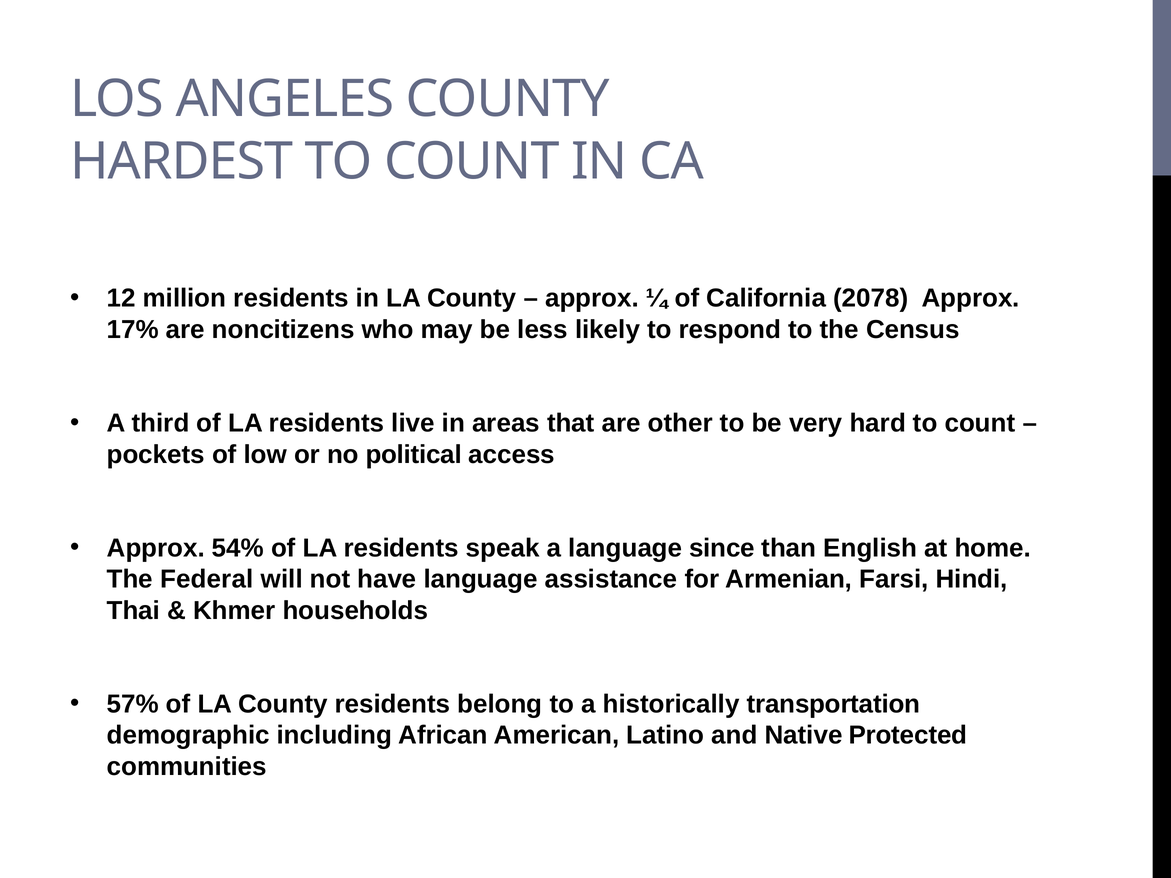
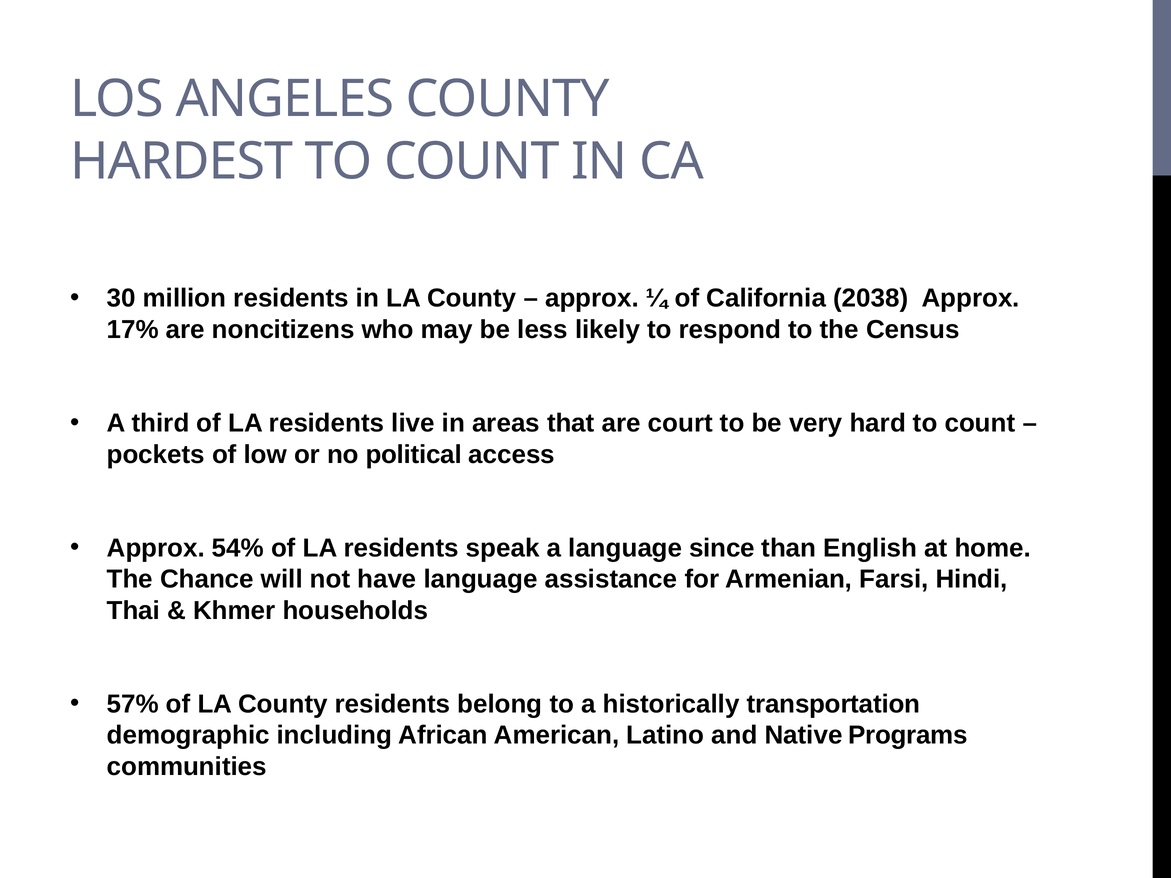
12: 12 -> 30 (121, 298)
2078: 2078 -> 2038 (871, 298)
other: other -> court (680, 423)
Federal: Federal -> Chance (207, 579)
Protected: Protected -> Programs (908, 736)
